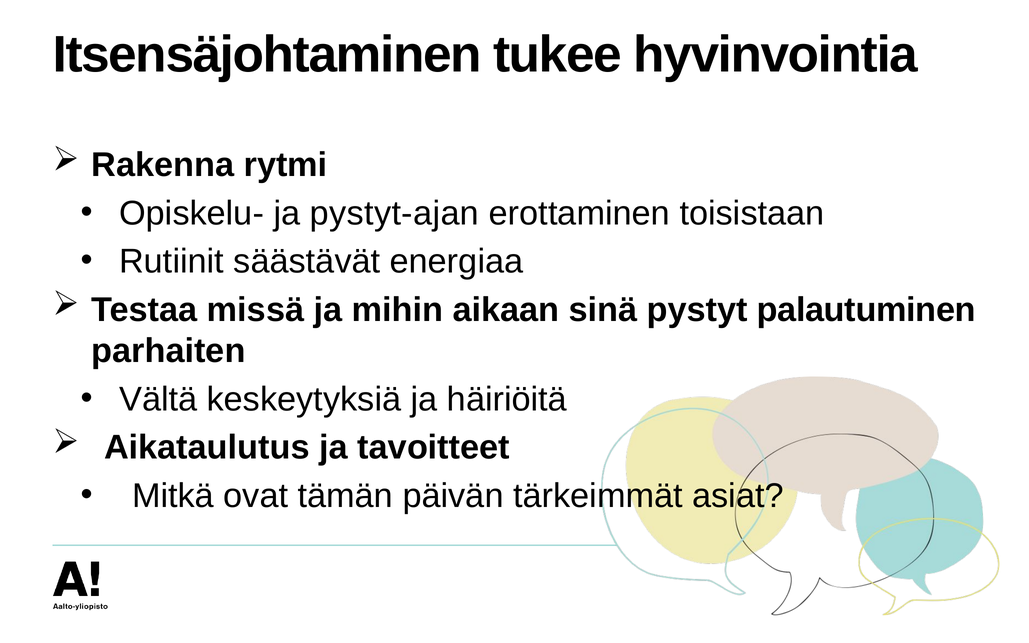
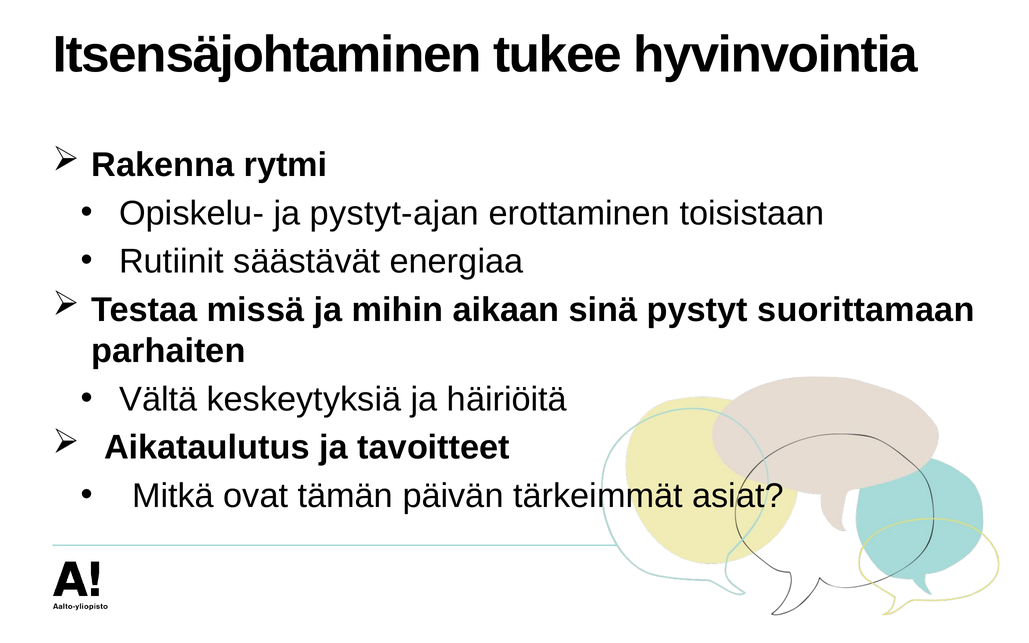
palautuminen: palautuminen -> suorittamaan (866, 310)
